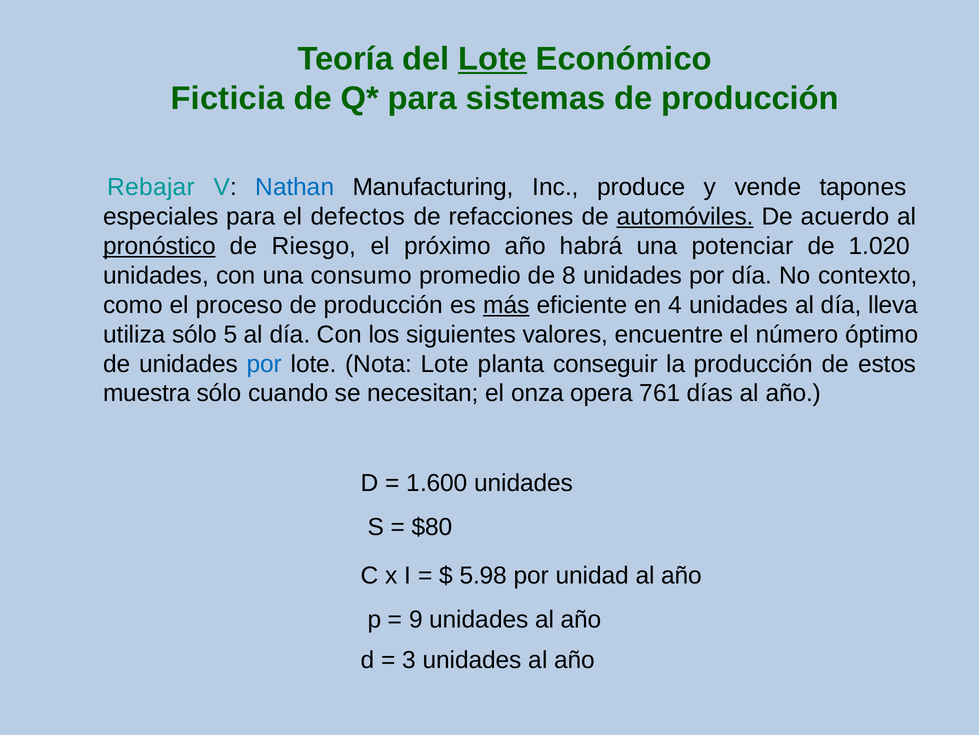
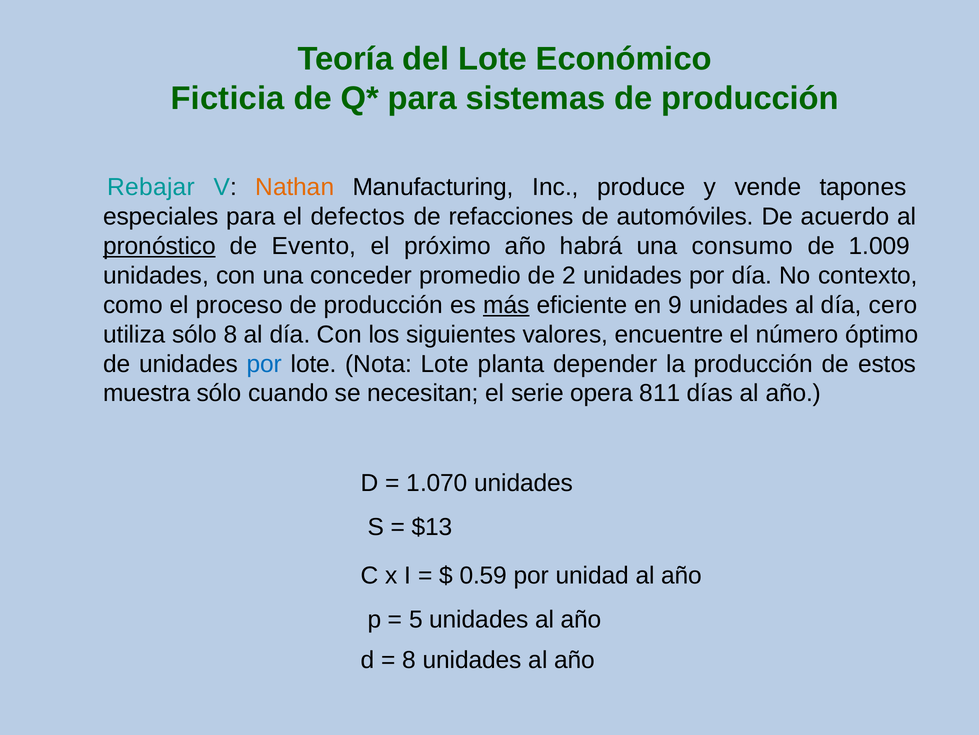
Lote underline: present -> none (493, 59)
Nathan colour: blue -> orange (295, 187)
automóviles underline: present -> none (685, 217)
Riesgo: Riesgo -> Evento (314, 246)
potenciar: potenciar -> consumo (742, 246)
1.020: 1.020 -> 1.009 (879, 246)
consumo: consumo -> conceder (361, 276)
8: 8 -> 2 (569, 276)
4: 4 -> 9 (675, 305)
lleva: lleva -> cero (893, 305)
sólo 5: 5 -> 8 (230, 334)
conseguir: conseguir -> depender (605, 364)
onza: onza -> serie (537, 393)
761: 761 -> 811 (660, 393)
1.600: 1.600 -> 1.070 (437, 483)
$80: $80 -> $13 (432, 527)
5.98: 5.98 -> 0.59 (483, 575)
9: 9 -> 5 (416, 620)
3: 3 -> 8 (409, 660)
